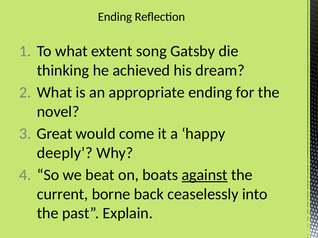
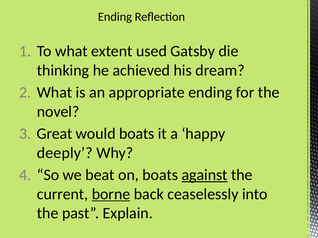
song: song -> used (151, 51)
would come: come -> boats (137, 134)
borne underline: none -> present (111, 194)
